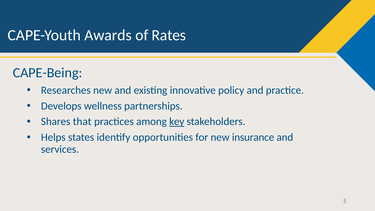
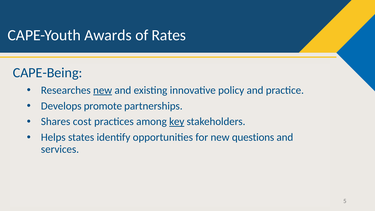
new underline: none -> present (103, 90)
wellness: wellness -> promote (103, 106)
that: that -> cost (82, 122)
insurance: insurance -> questions (253, 137)
